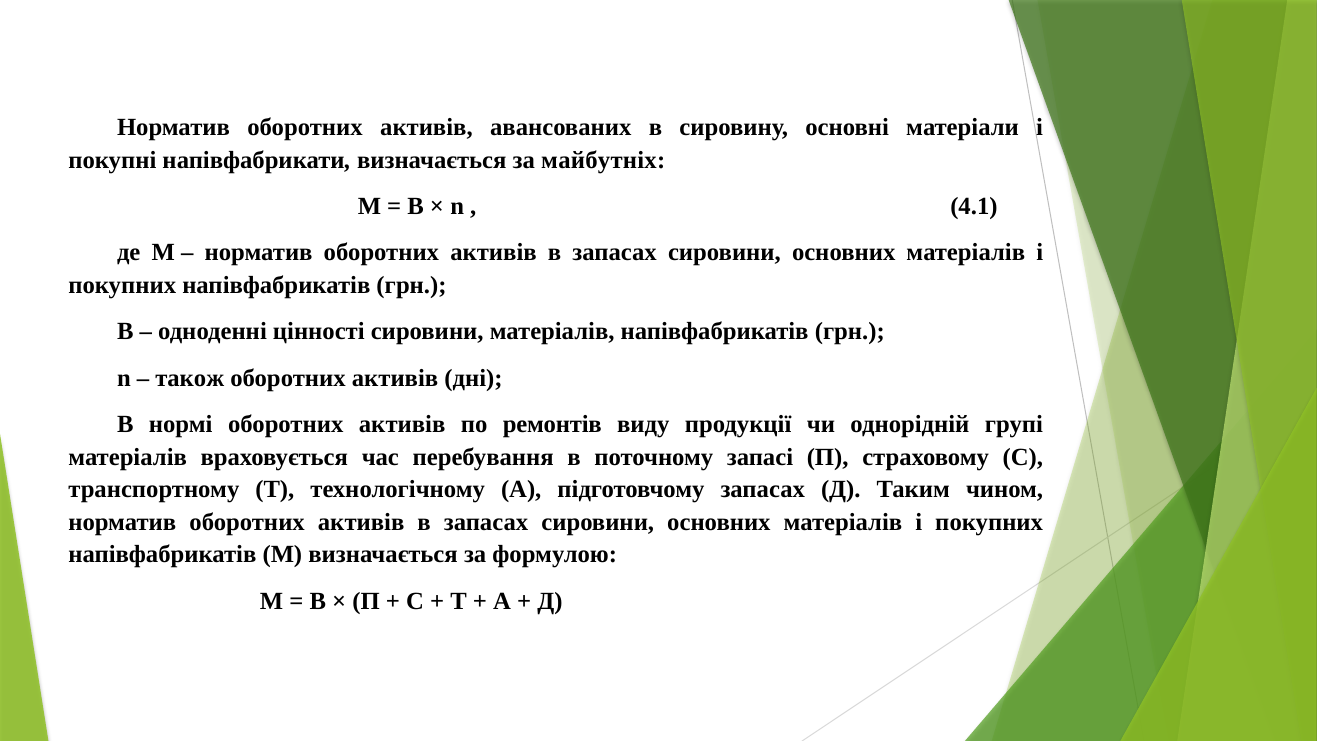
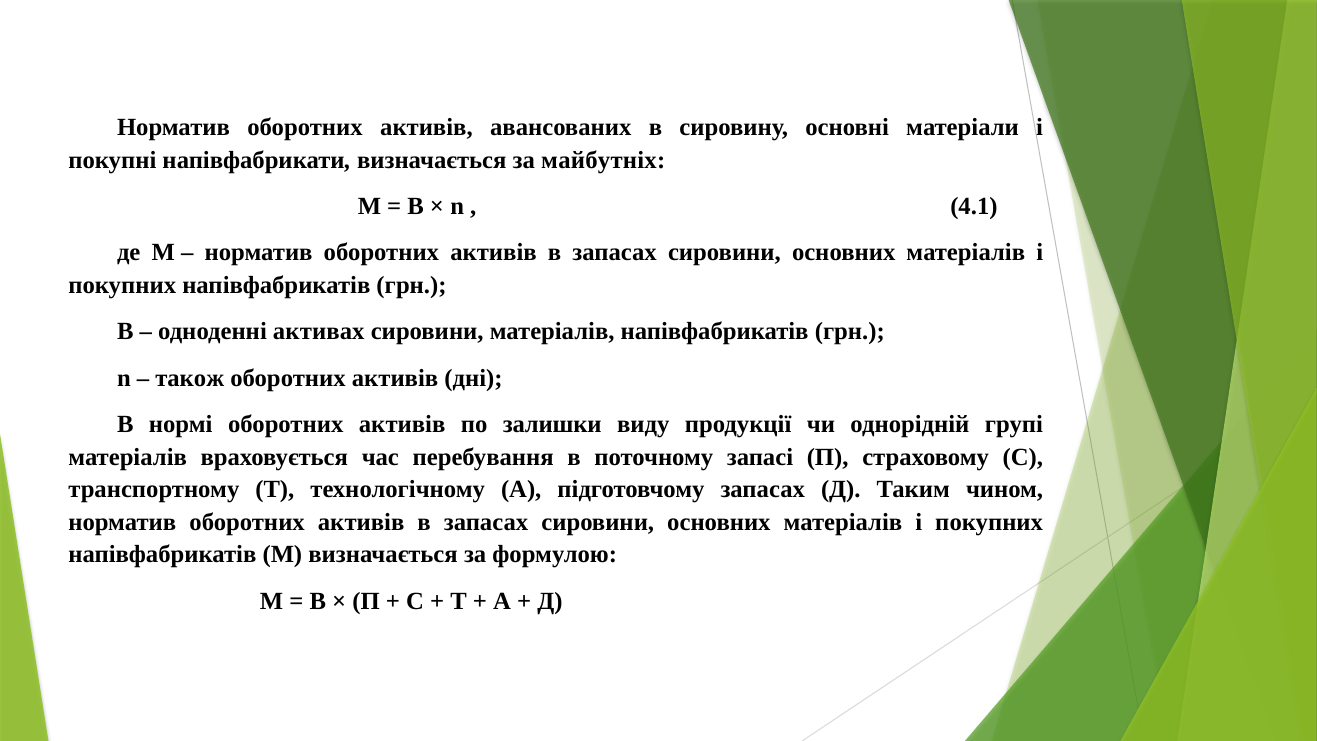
цінності: цінності -> активах (319, 332)
ремонтів: ремонтів -> залишки (552, 424)
